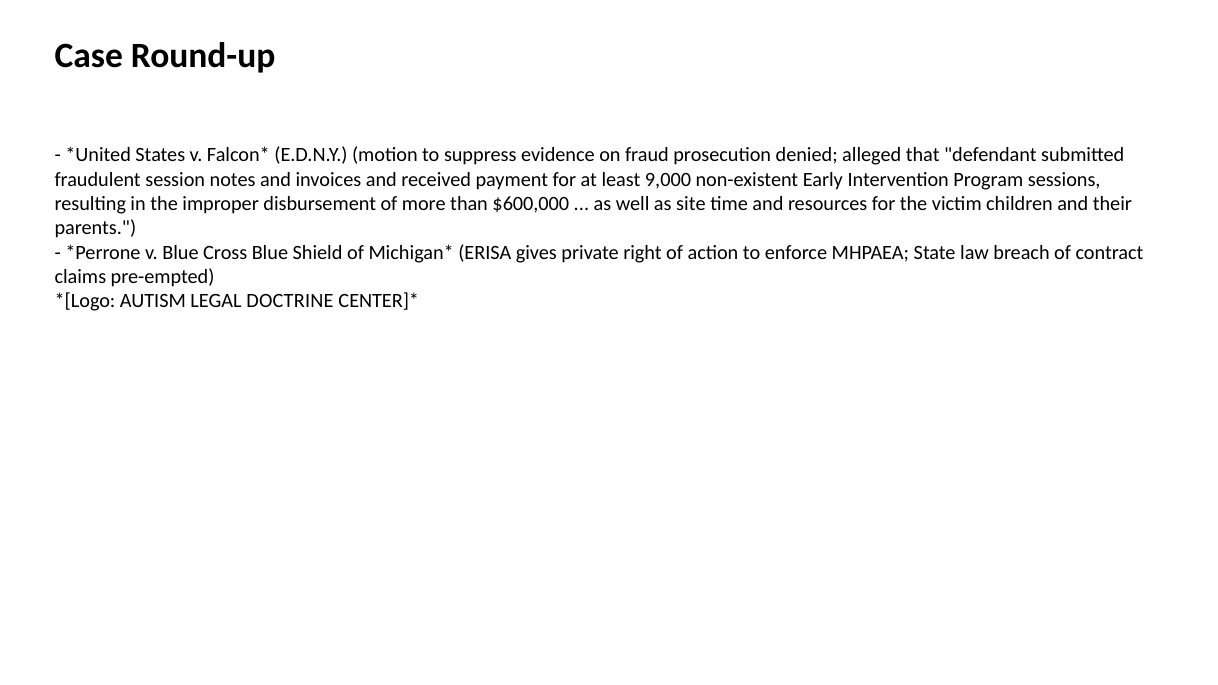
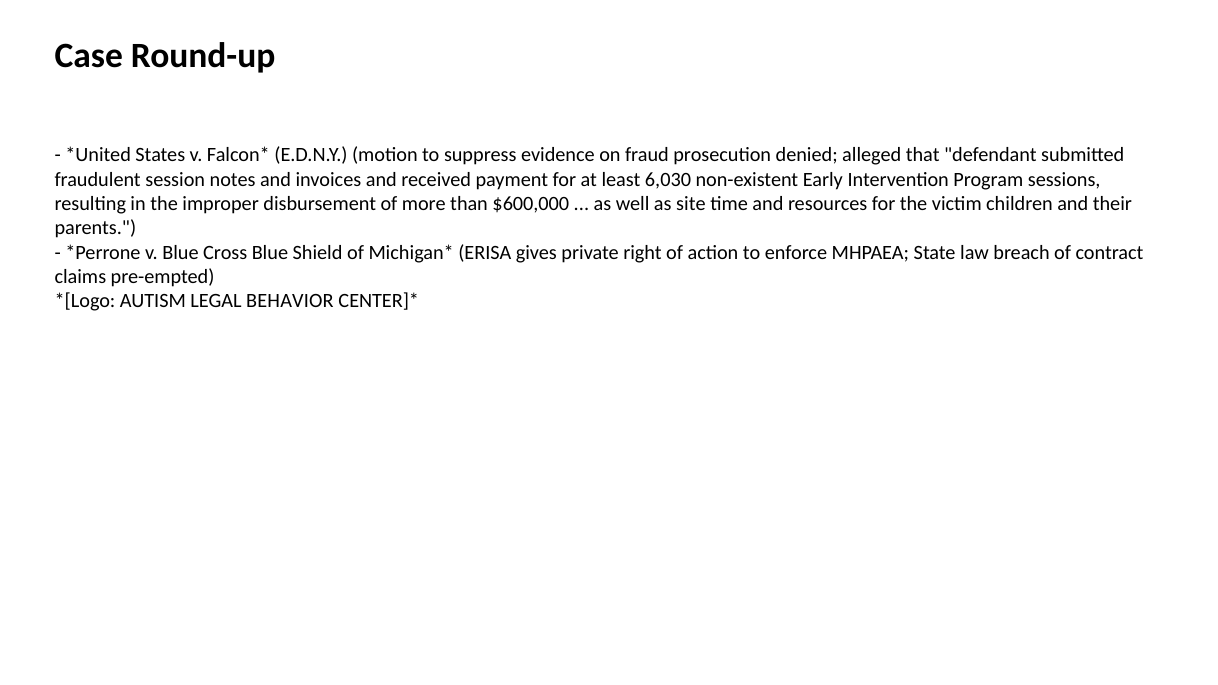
9,000: 9,000 -> 6,030 (668, 179)
DOCTRINE: DOCTRINE -> BEHAVIOR (290, 301)
